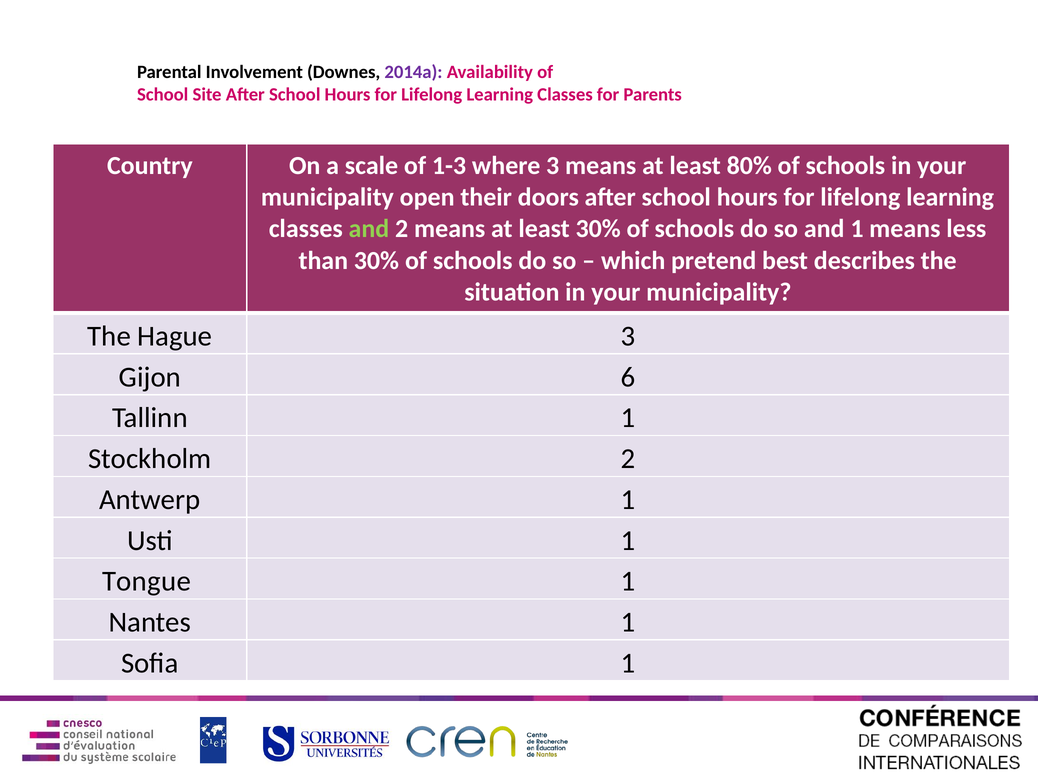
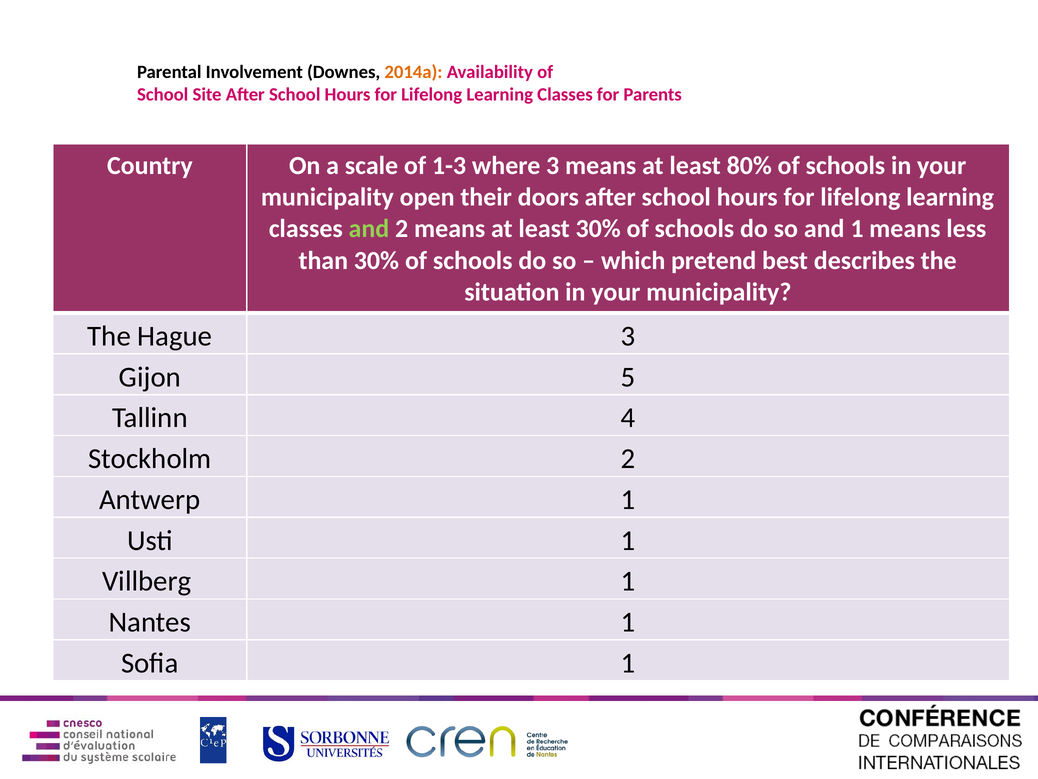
2014a colour: purple -> orange (413, 72)
6: 6 -> 5 (628, 377)
Tallinn 1: 1 -> 4 (628, 418)
Tongue: Tongue -> Villberg (147, 581)
